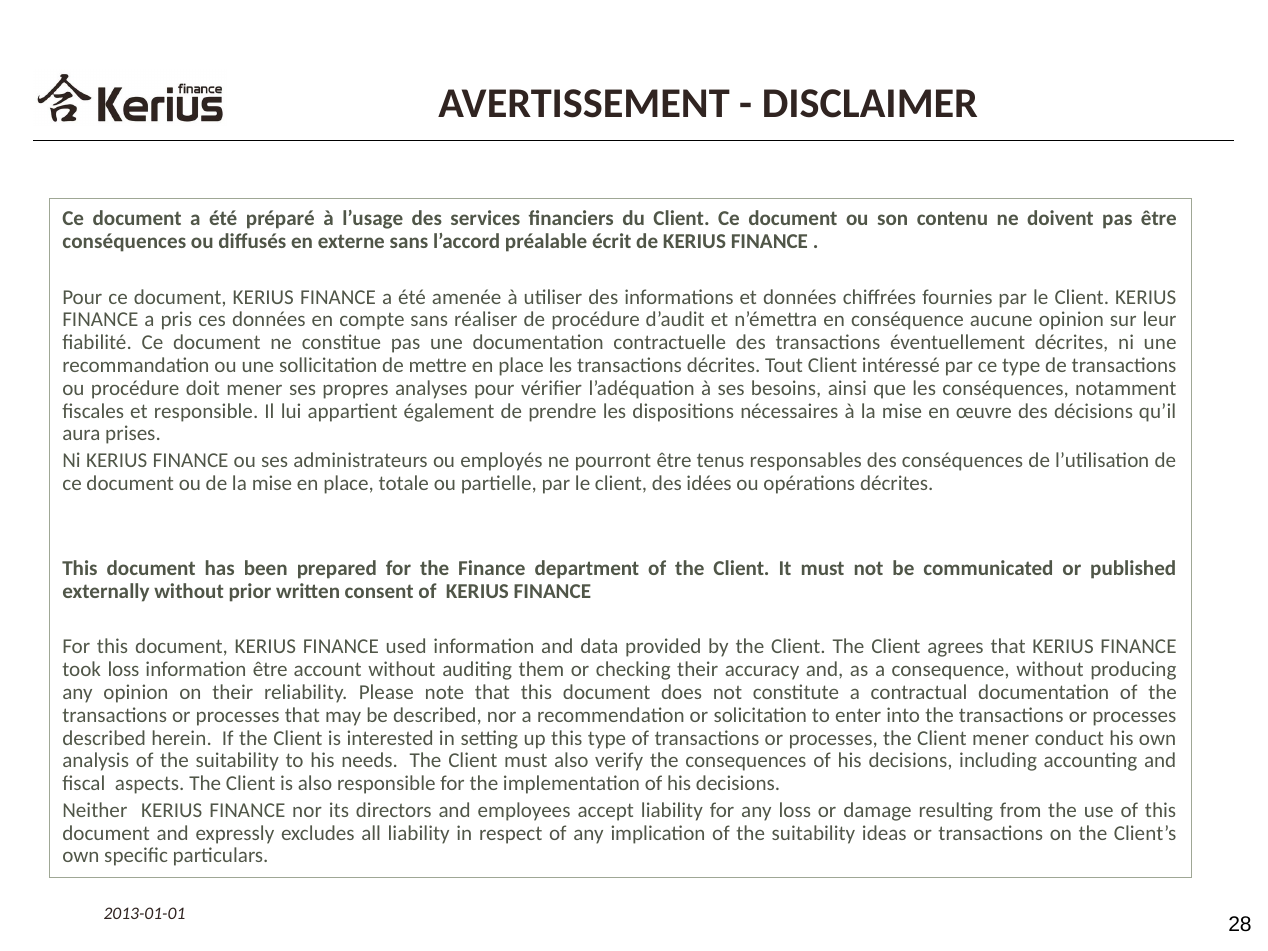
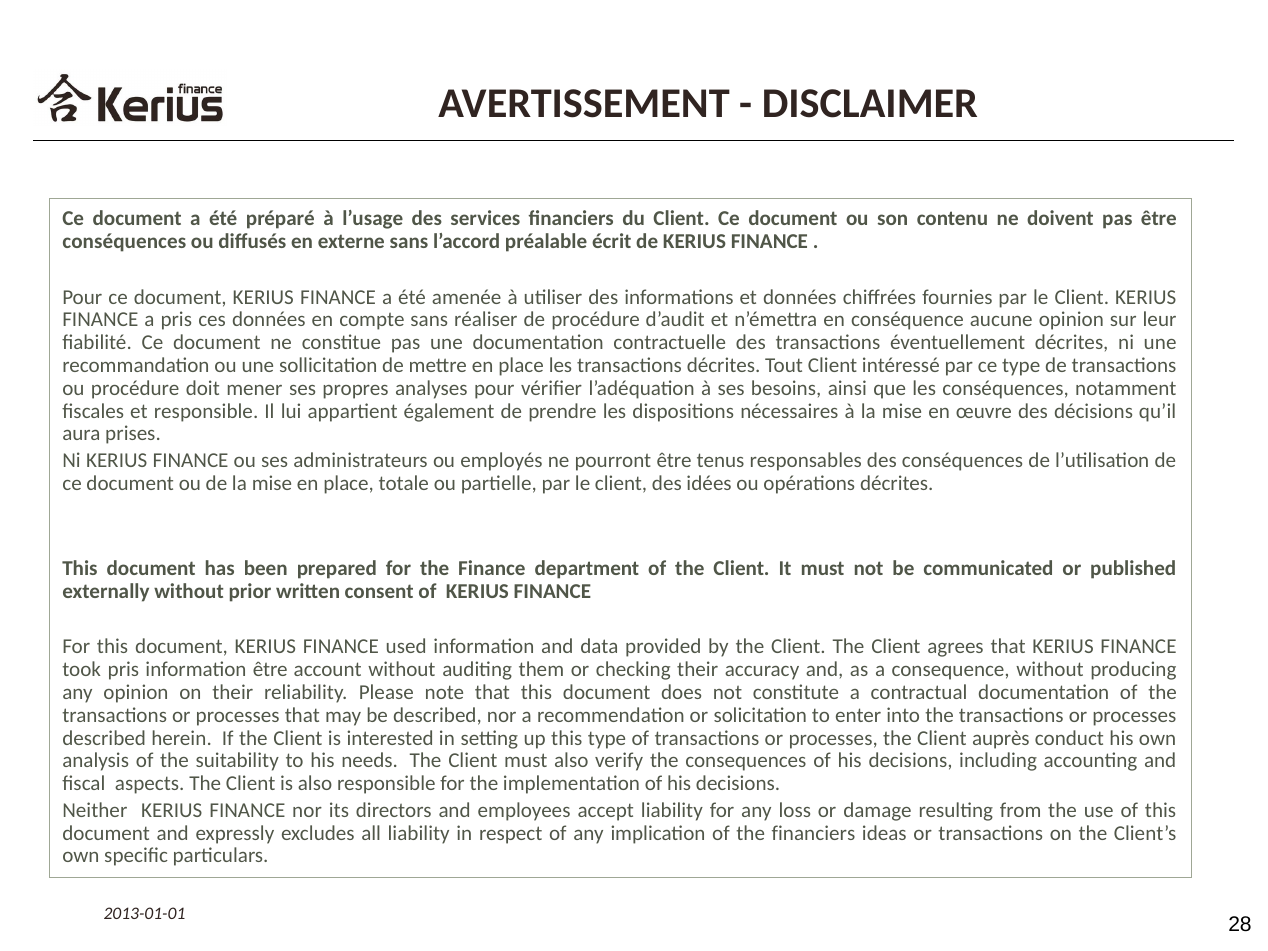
took loss: loss -> pris (123, 670)
Client mener: mener -> auprès (1001, 738)
implication of the suitability: suitability -> financiers (813, 833)
